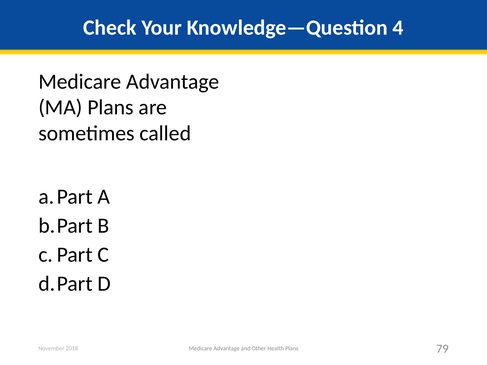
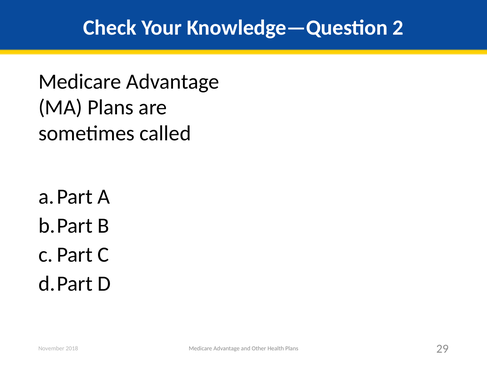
4: 4 -> 2 (398, 28)
79: 79 -> 29 (442, 349)
